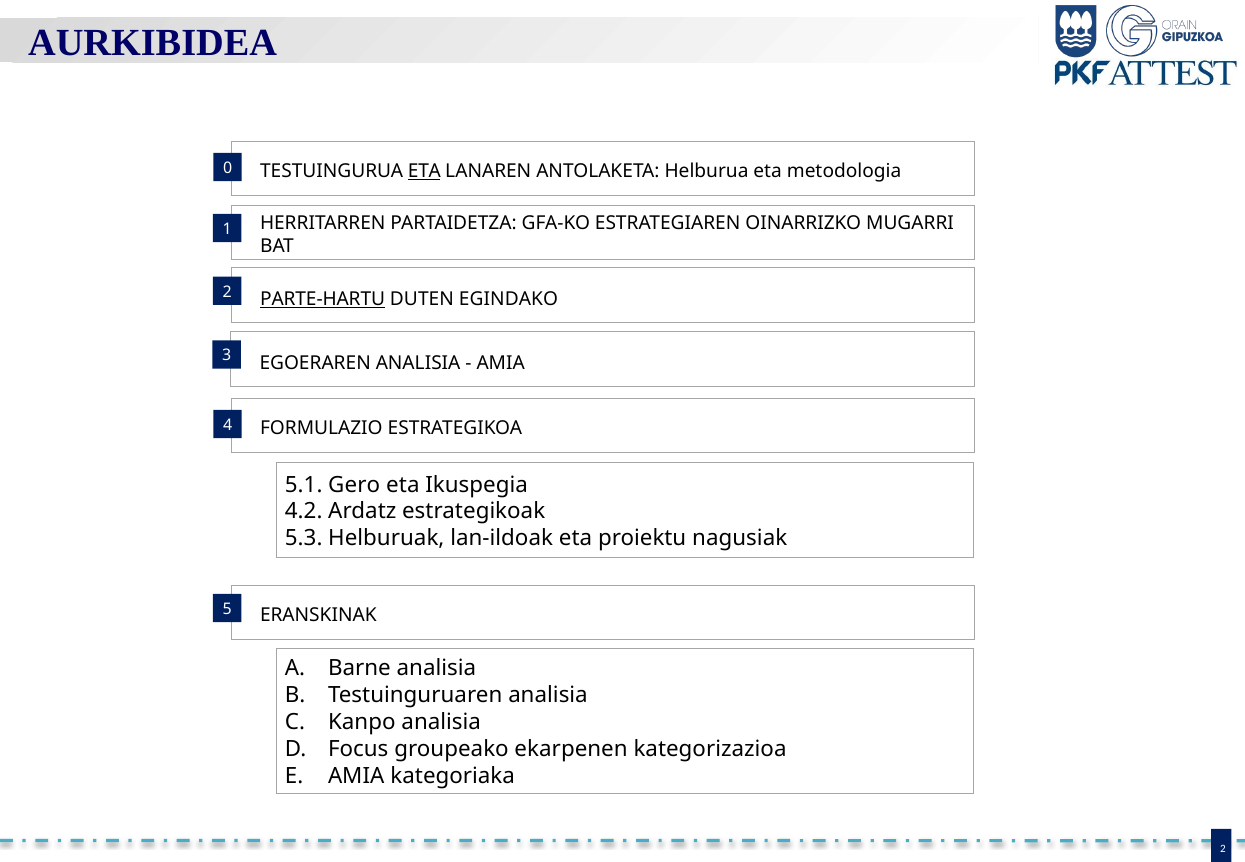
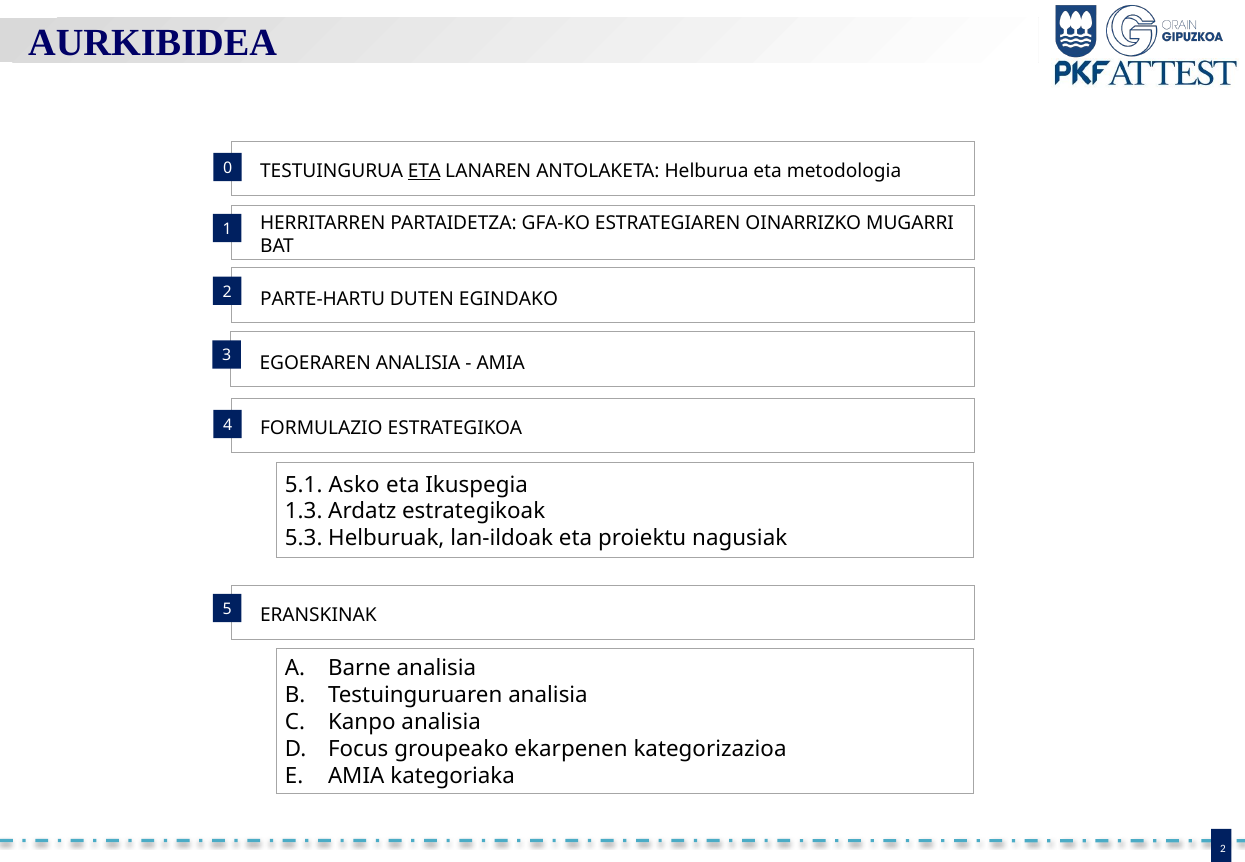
PARTE-HARTU underline: present -> none (323, 299)
Gero: Gero -> Asko (354, 485)
4.2: 4.2 -> 1.3 (304, 511)
